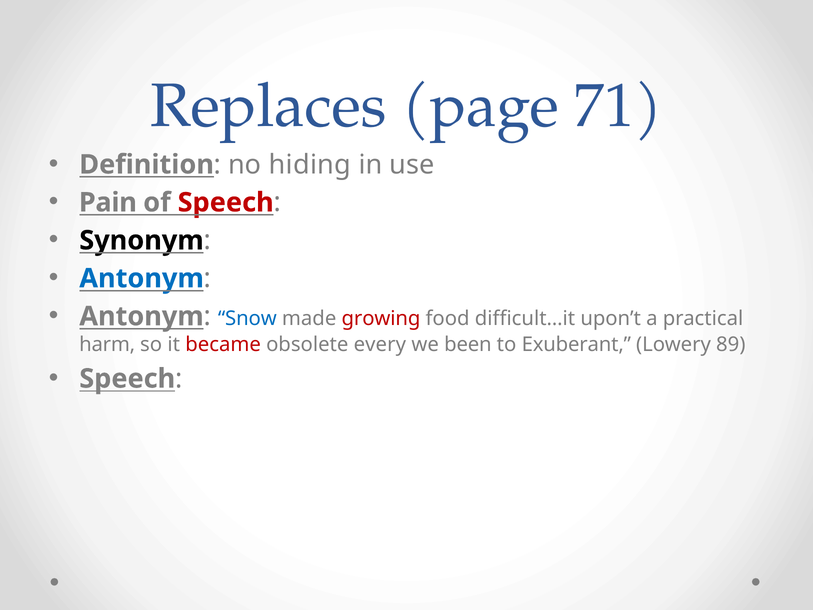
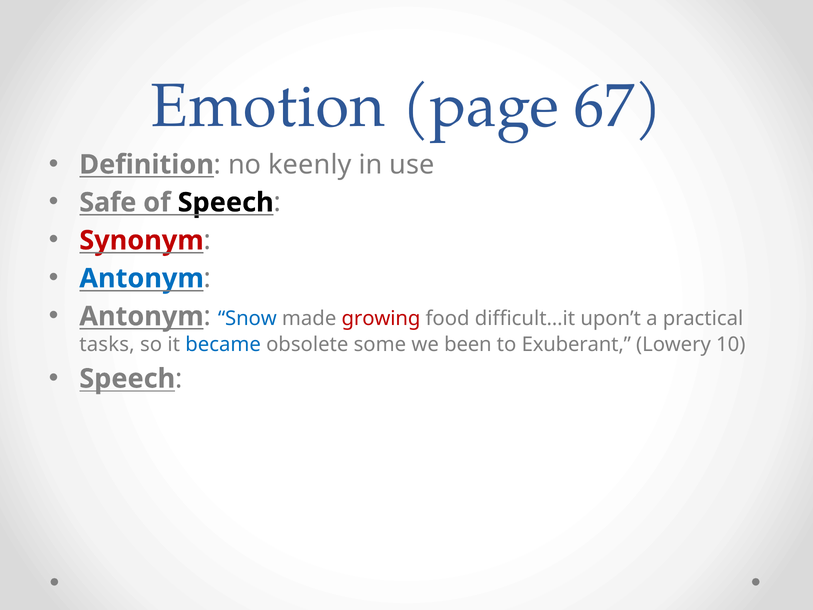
Replaces: Replaces -> Emotion (268, 106)
71: 71 -> 67 (618, 106)
hiding: hiding -> keenly (310, 165)
Pain: Pain -> Safe (108, 202)
Speech colour: red -> black (226, 202)
Synonym colour: black -> red (141, 240)
harm: harm -> tasks (107, 344)
became colour: red -> blue (223, 344)
every: every -> some (380, 344)
89: 89 -> 10 (731, 344)
